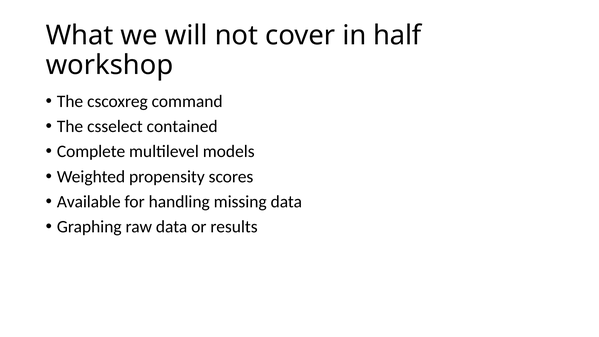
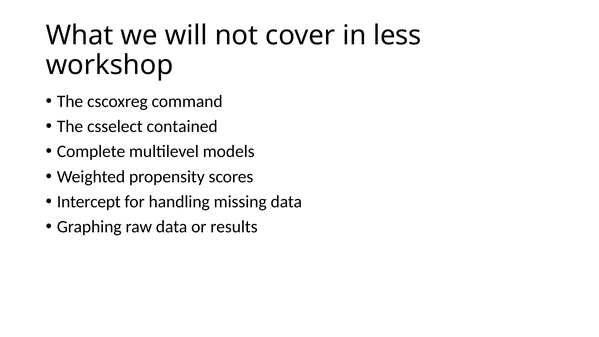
half: half -> less (397, 35)
Available: Available -> Intercept (89, 202)
